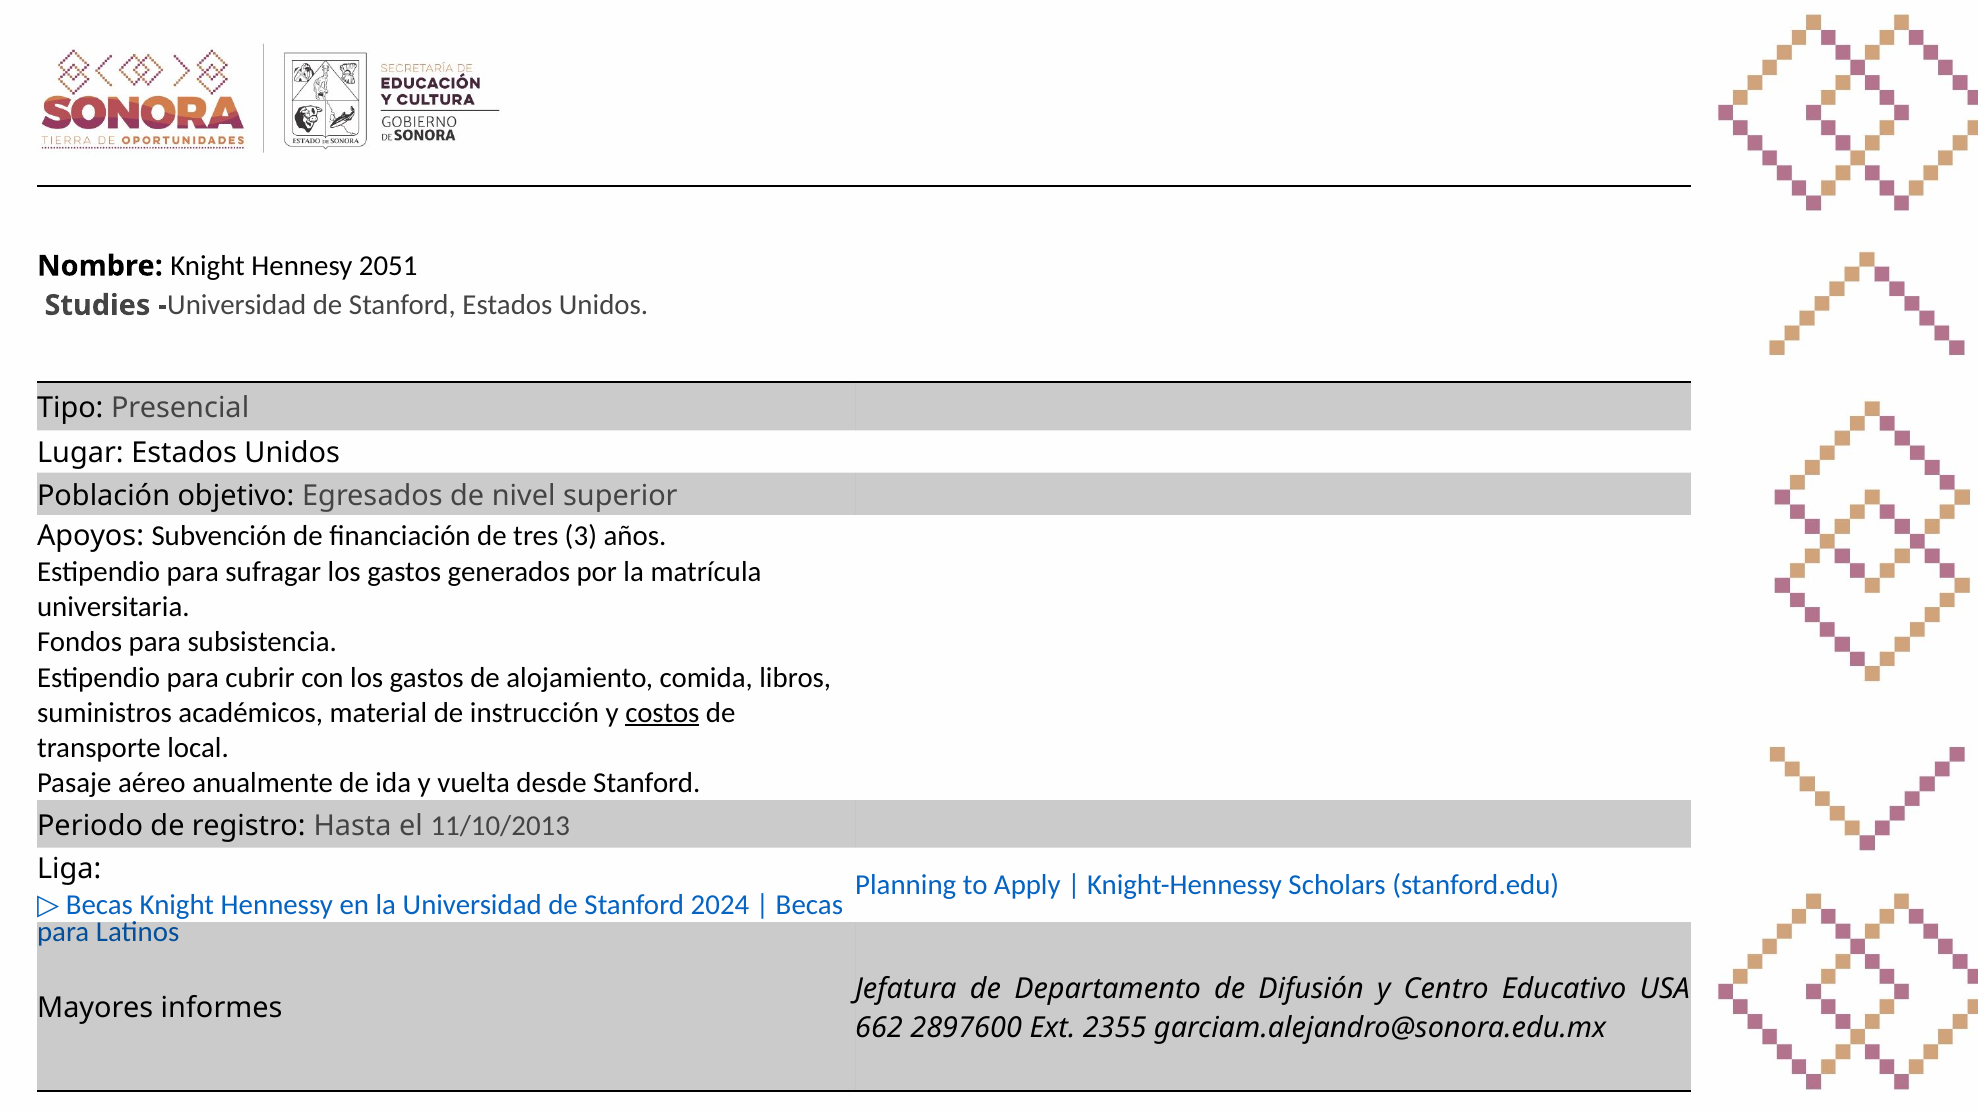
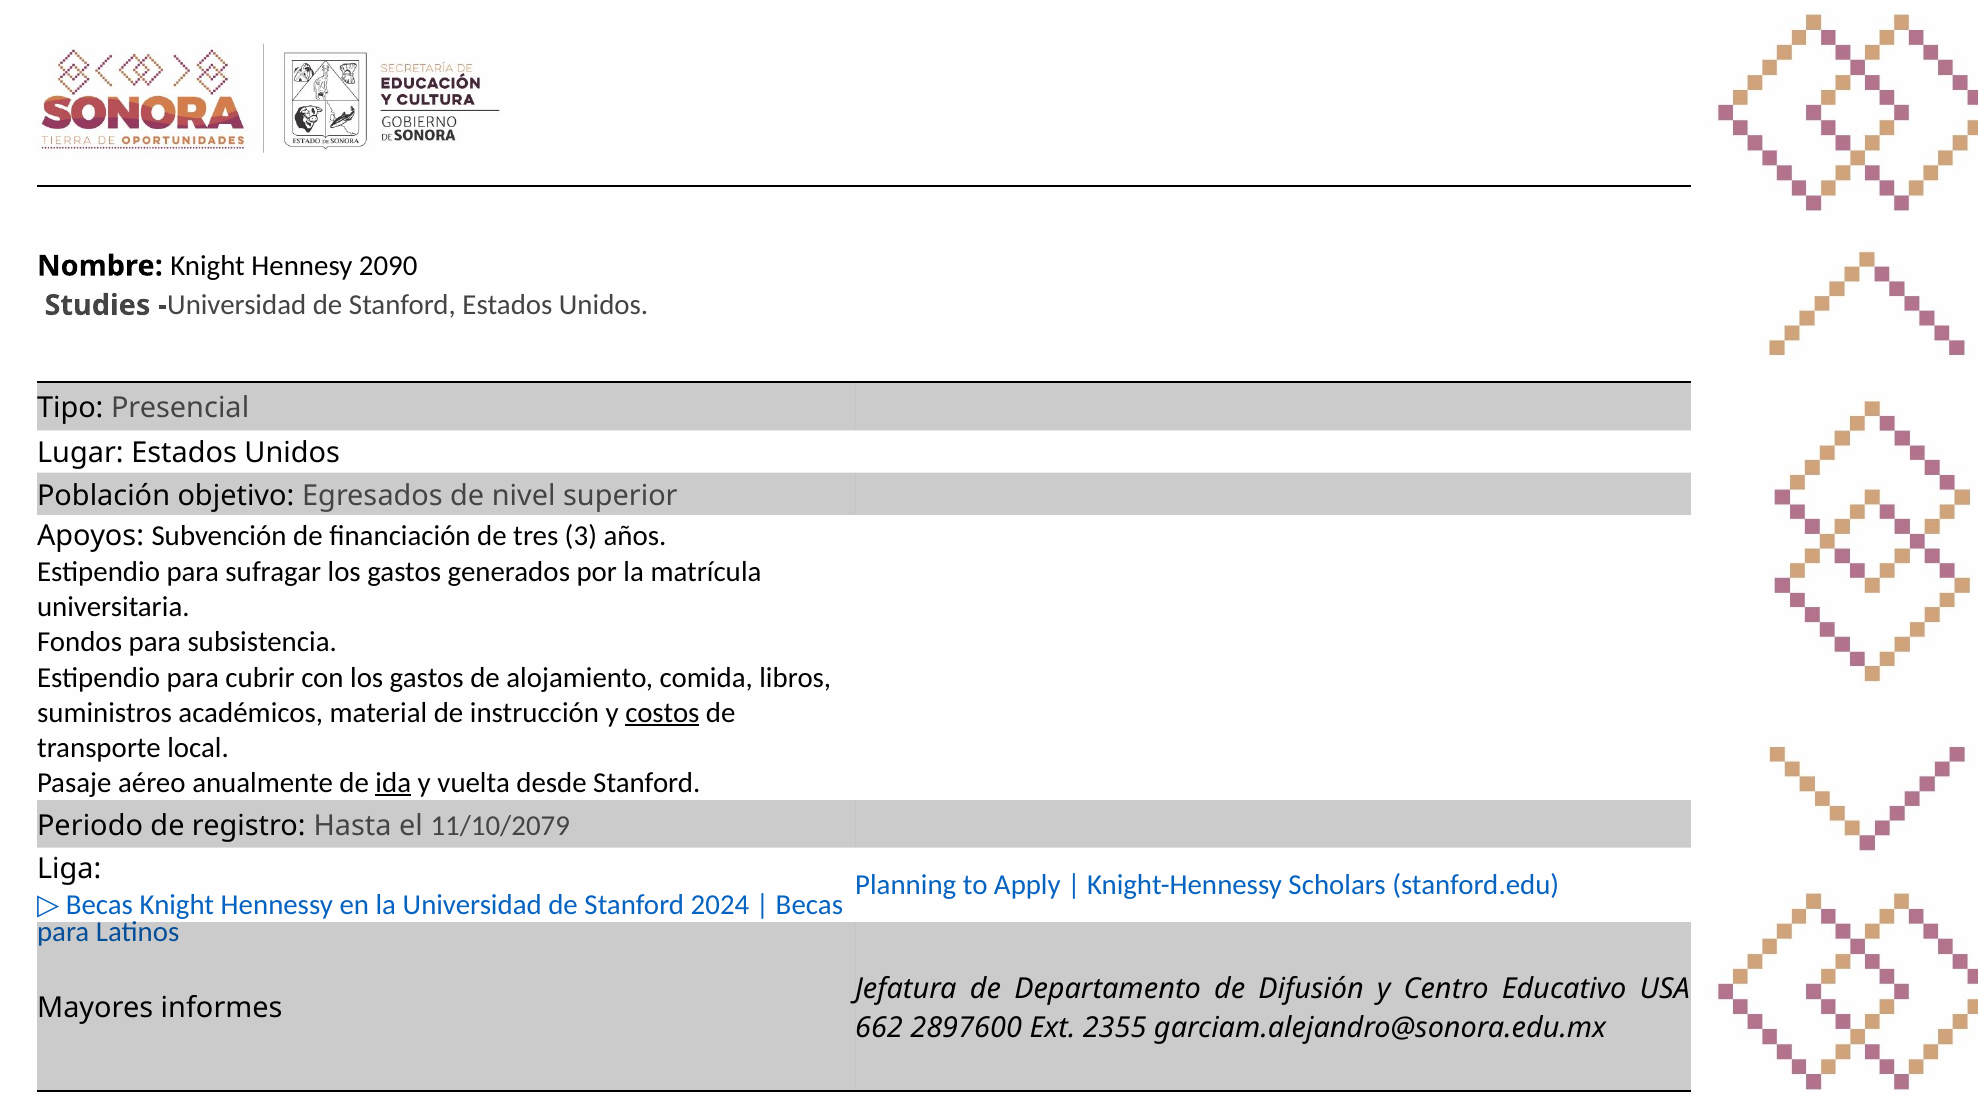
2051: 2051 -> 2090 (388, 266)
ida underline: none -> present (393, 783)
11/10/2013: 11/10/2013 -> 11/10/2079 (500, 825)
